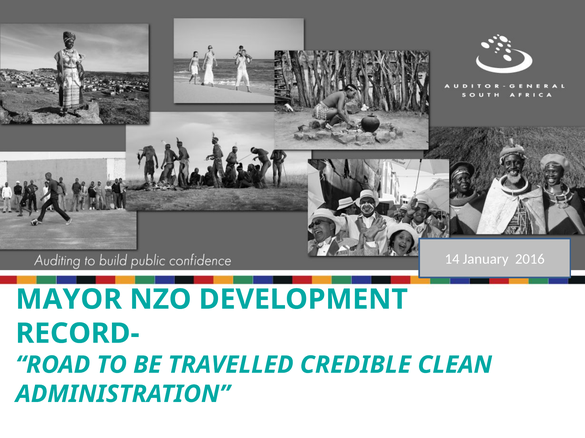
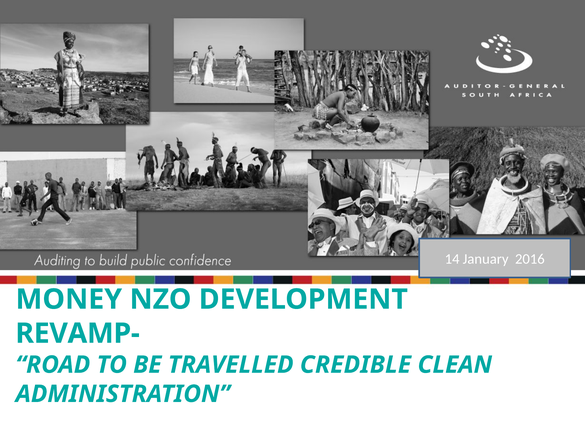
MAYOR: MAYOR -> MONEY (69, 300)
RECORD-: RECORD- -> REVAMP- (78, 334)
